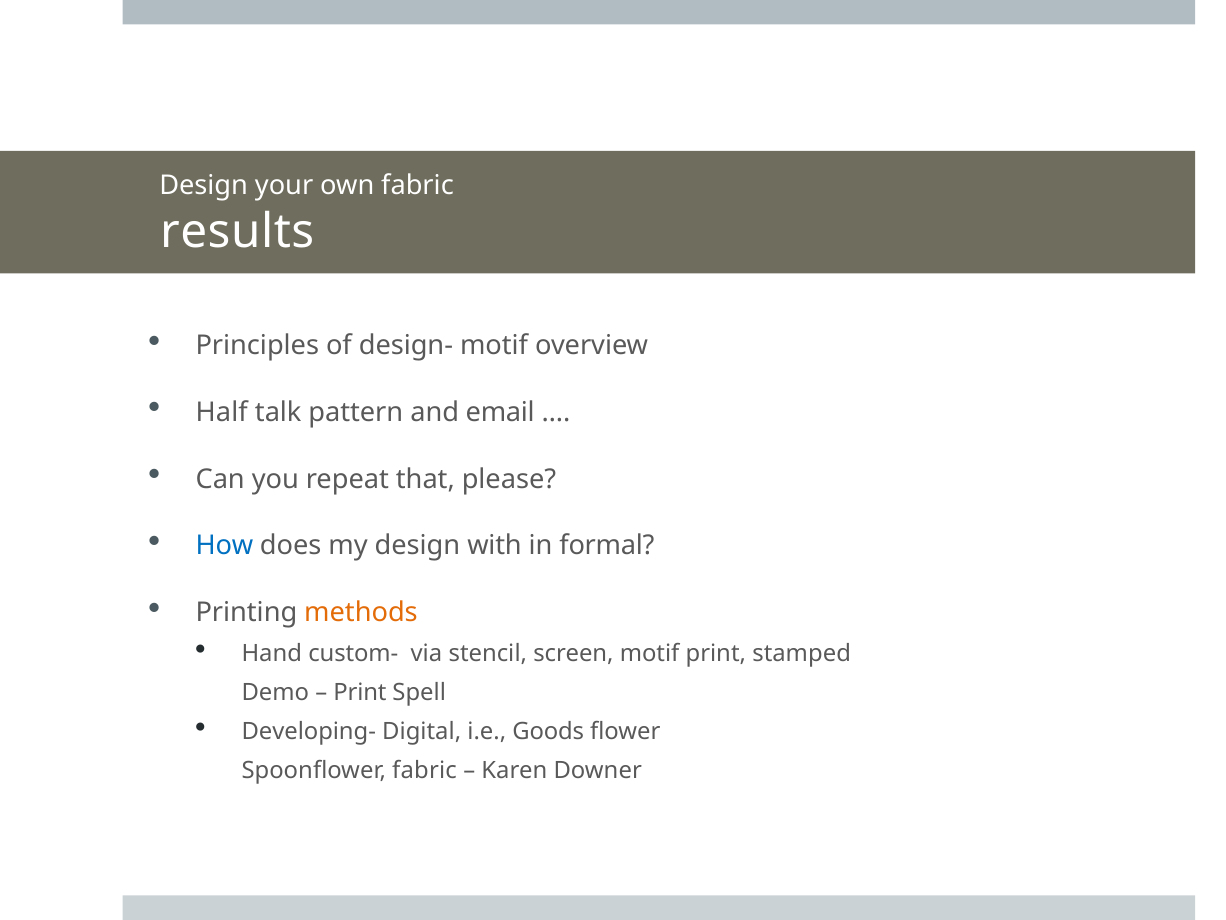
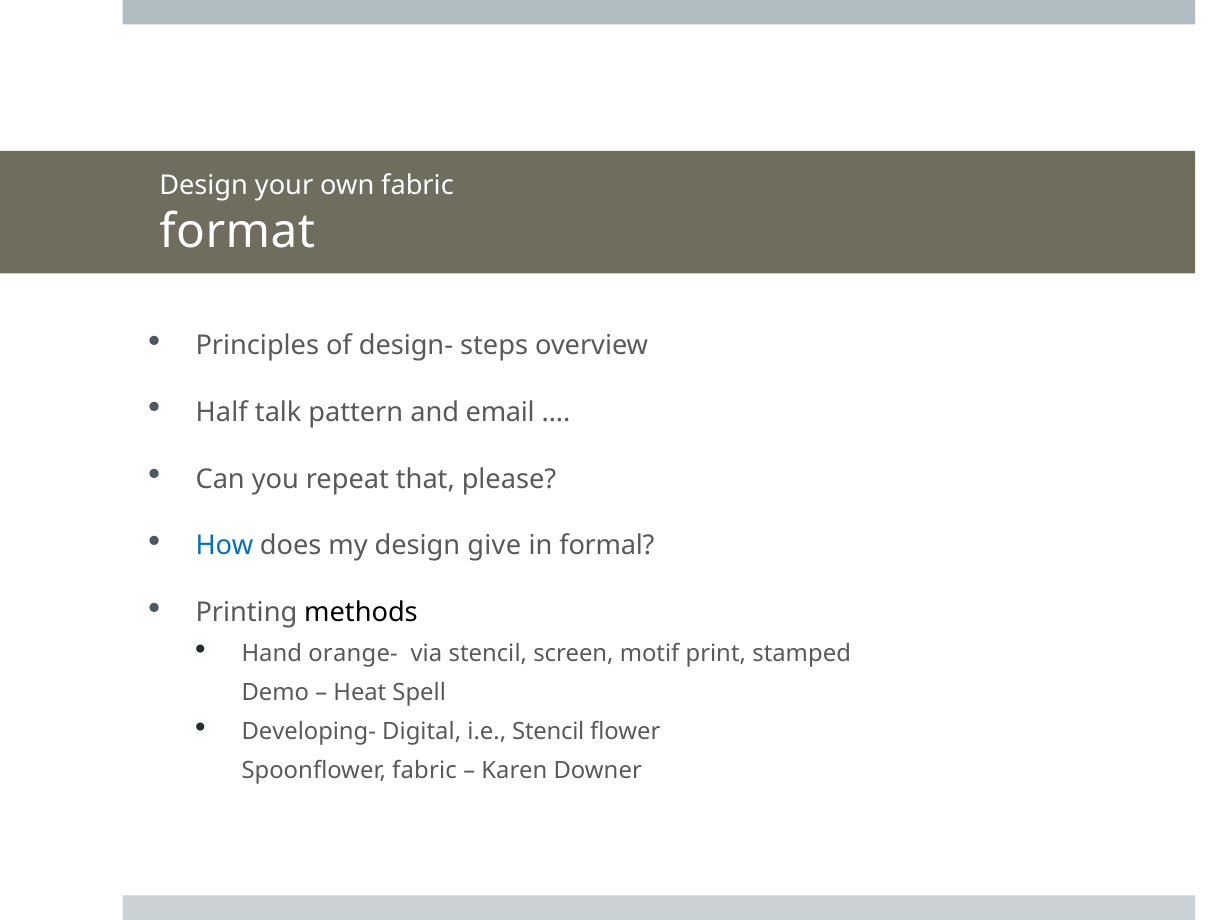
results: results -> format (237, 232)
design- motif: motif -> steps (494, 345)
with: with -> give (494, 546)
methods colour: orange -> black (361, 612)
custom-: custom- -> orange- (353, 653)
Print: Print -> Heat (360, 692)
i.e Goods: Goods -> Stencil (548, 731)
